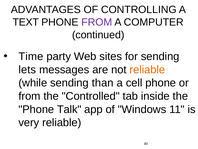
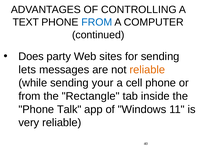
FROM colour: purple -> blue (97, 22)
Time: Time -> Does (31, 56)
than: than -> your (103, 83)
Controlled: Controlled -> Rectangle (91, 96)
